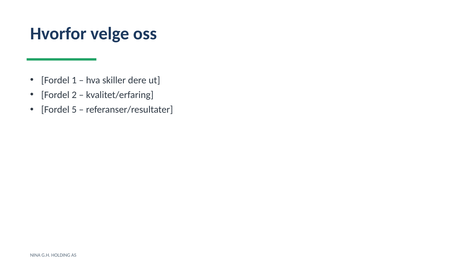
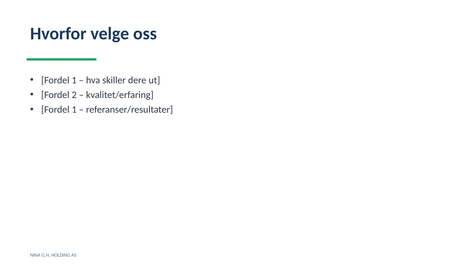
5: 5 -> 1 (74, 110)
